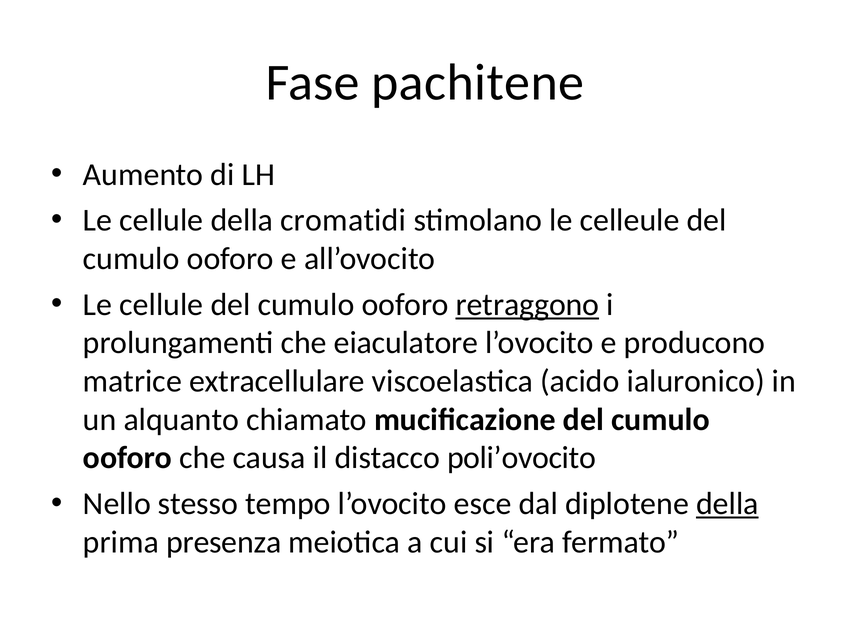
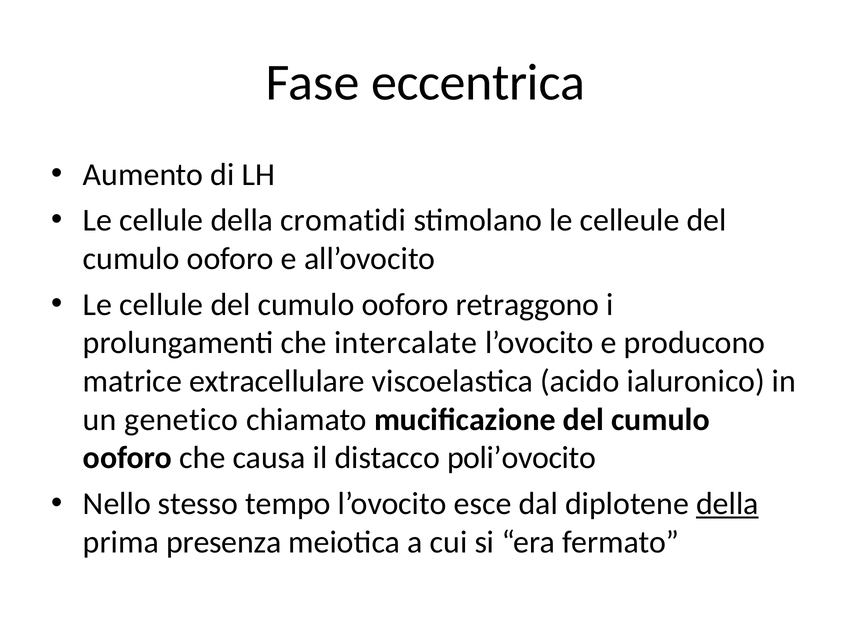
pachitene: pachitene -> eccentrica (478, 82)
retraggono underline: present -> none (528, 305)
eiaculatore: eiaculatore -> intercalate (406, 343)
alquanto: alquanto -> genetico (181, 420)
